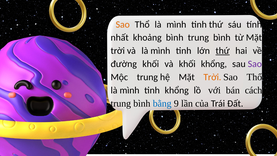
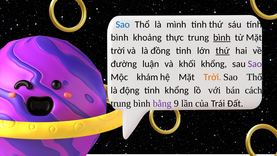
Sao colour: orange -> blue (123, 24)
nhất: nhất -> bình (120, 38)
khoảng bình: bình -> thực (175, 38)
bình underline: none -> present (222, 38)
và là mình: mình -> đồng (160, 51)
đường khối: khối -> luận (151, 64)
Mộc trung: trung -> khám (147, 77)
mình: mình -> động (130, 90)
bằng colour: blue -> purple (162, 103)
